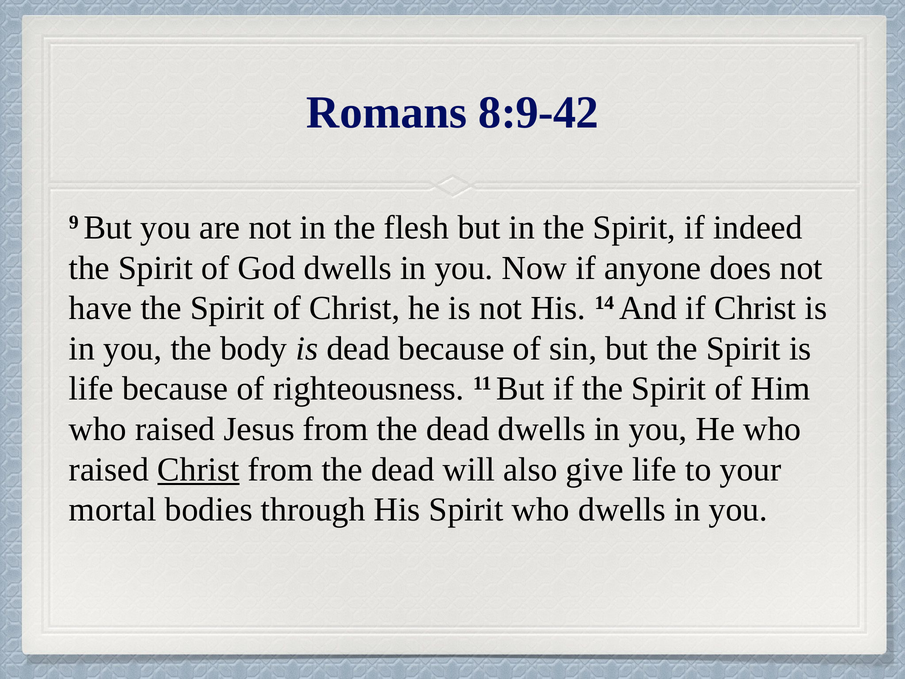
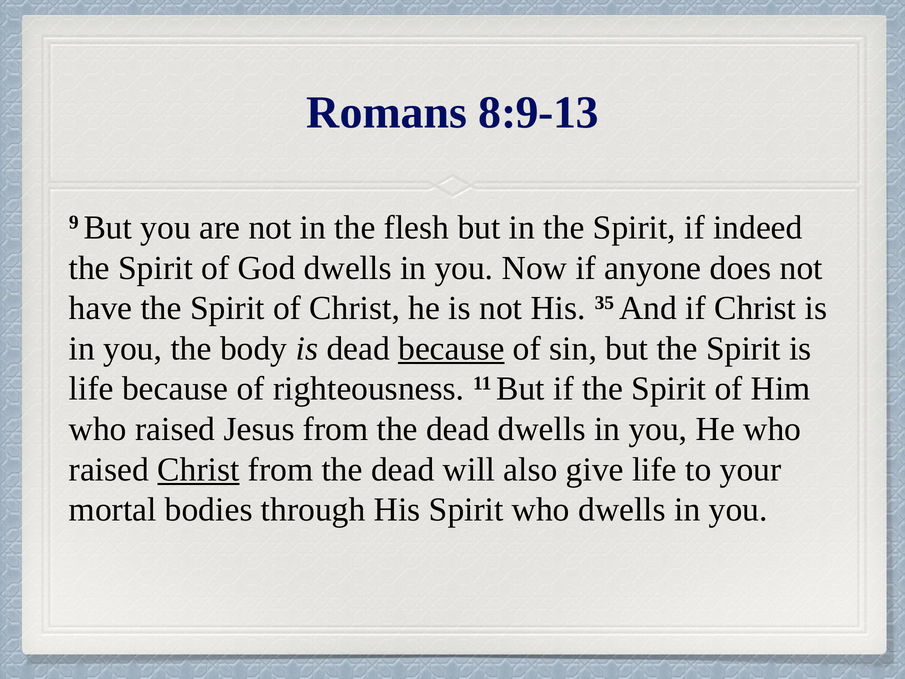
8:9-42: 8:9-42 -> 8:9-13 (539, 113)
14: 14 -> 35 (604, 303)
because underline: none -> present (451, 348)
